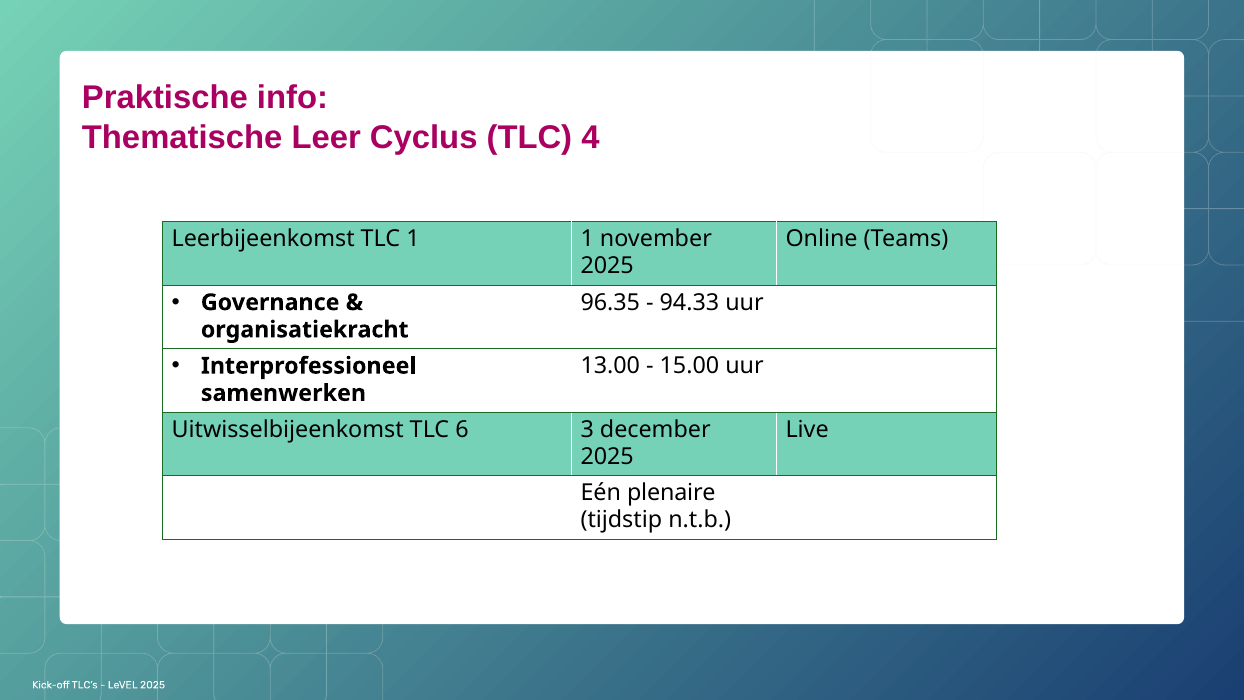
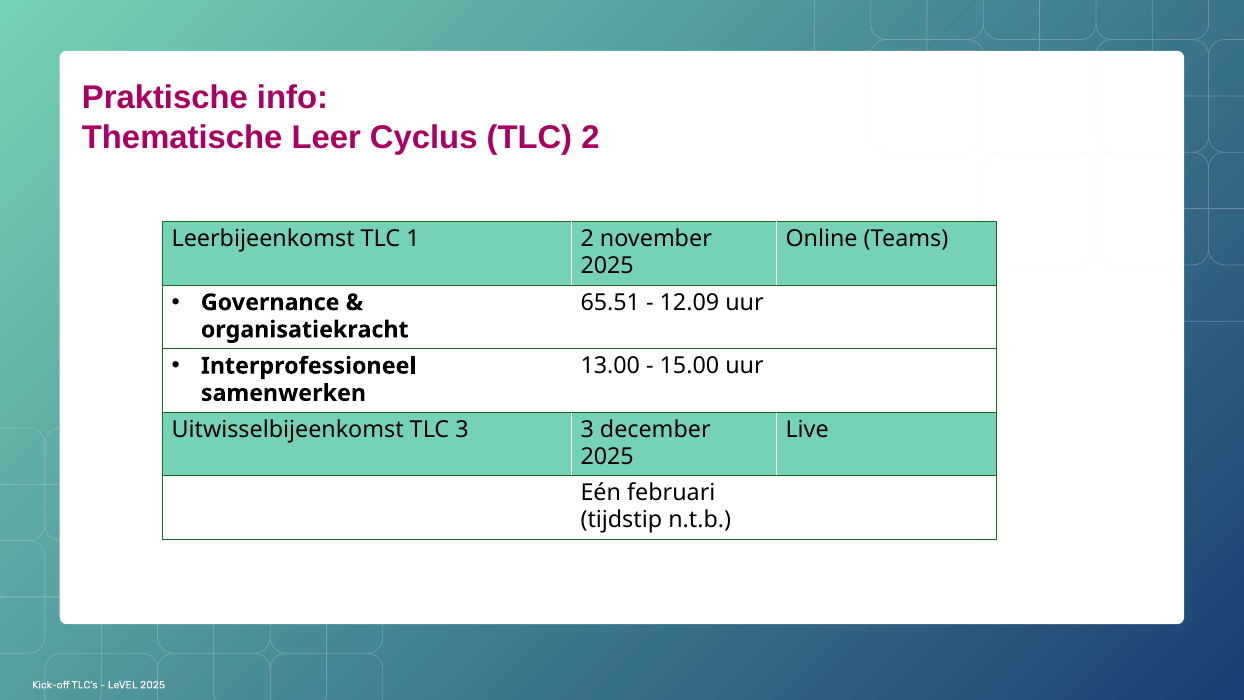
TLC 4: 4 -> 2 (590, 137)
1 1: 1 -> 2 (587, 239)
96.35: 96.35 -> 65.51 (610, 302)
94.33: 94.33 -> 12.09 (689, 302)
TLC 6: 6 -> 3 (462, 429)
plenaire: plenaire -> februari (671, 493)
